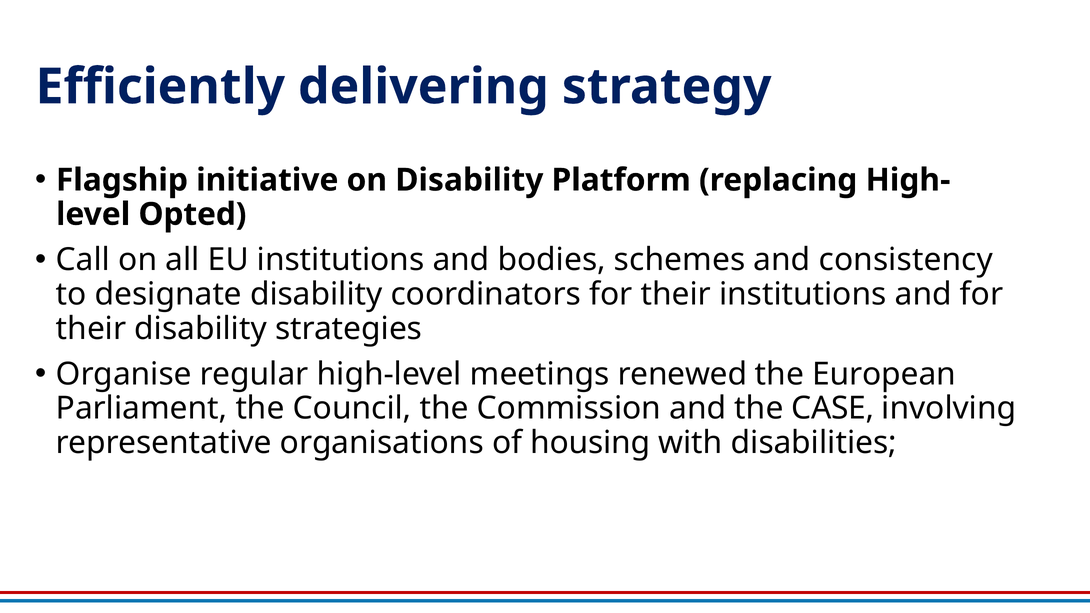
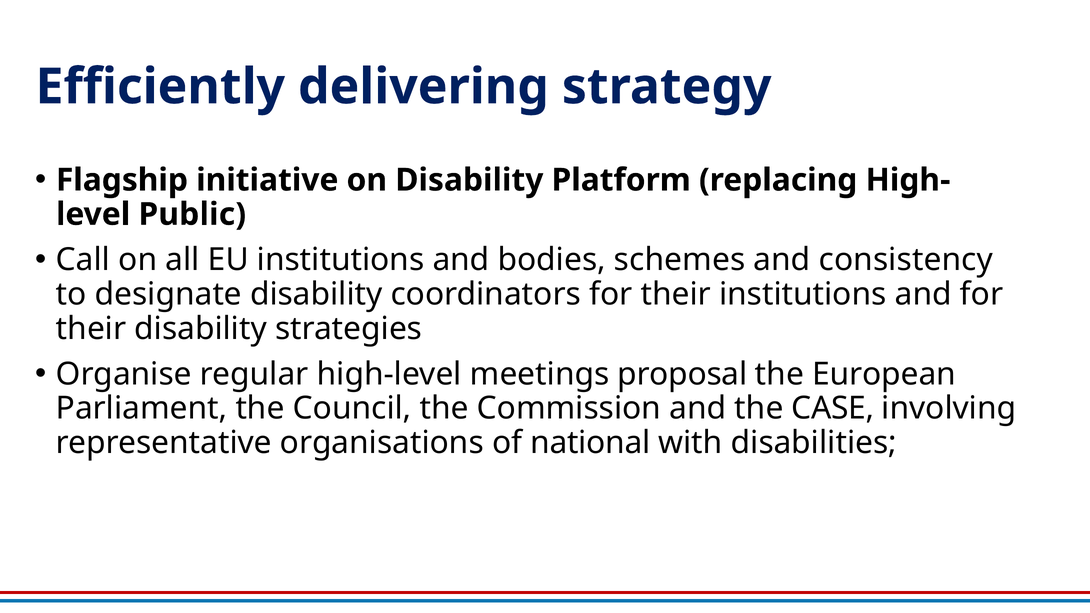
Opted: Opted -> Public (192, 214)
renewed: renewed -> proposal (682, 374)
housing: housing -> national (590, 443)
